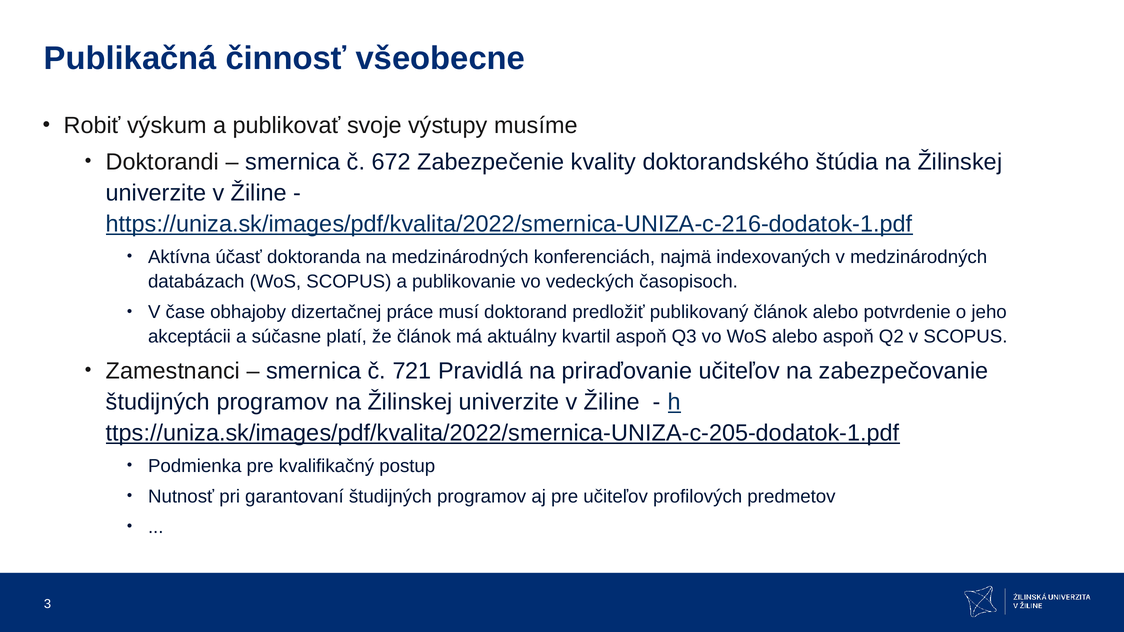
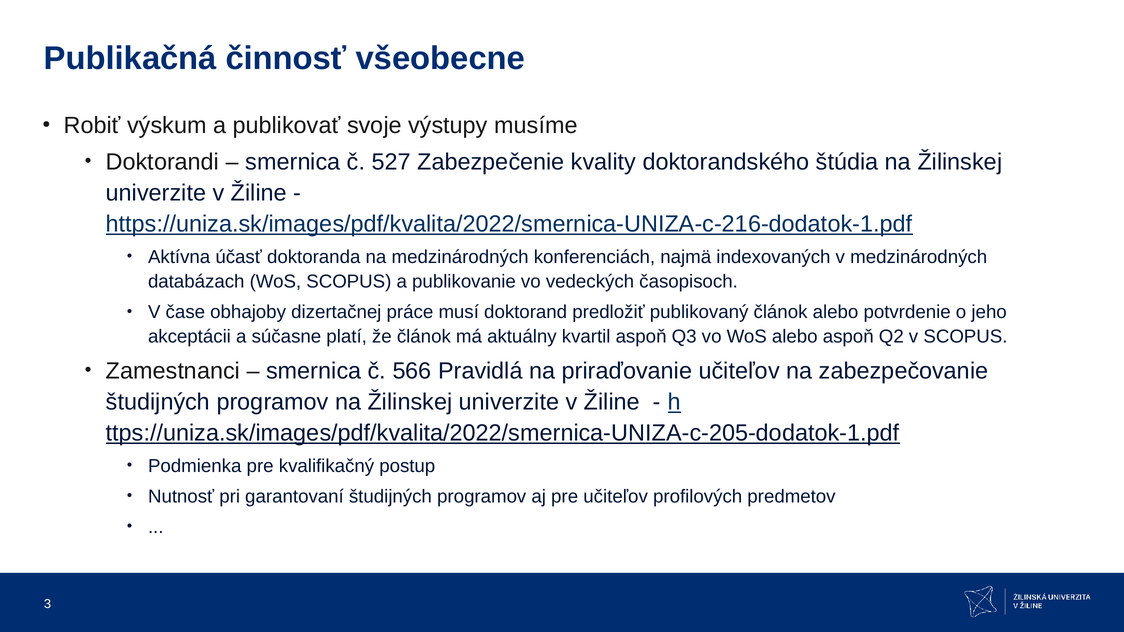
672: 672 -> 527 (391, 162)
721: 721 -> 566 (412, 371)
